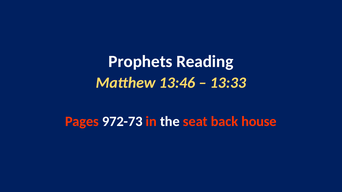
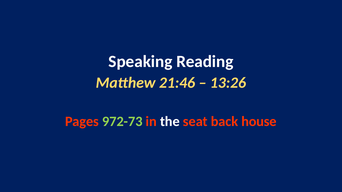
Prophets: Prophets -> Speaking (140, 62)
13:46: 13:46 -> 21:46 (177, 83)
13:33: 13:33 -> 13:26 (228, 83)
972-73 colour: white -> light green (122, 122)
